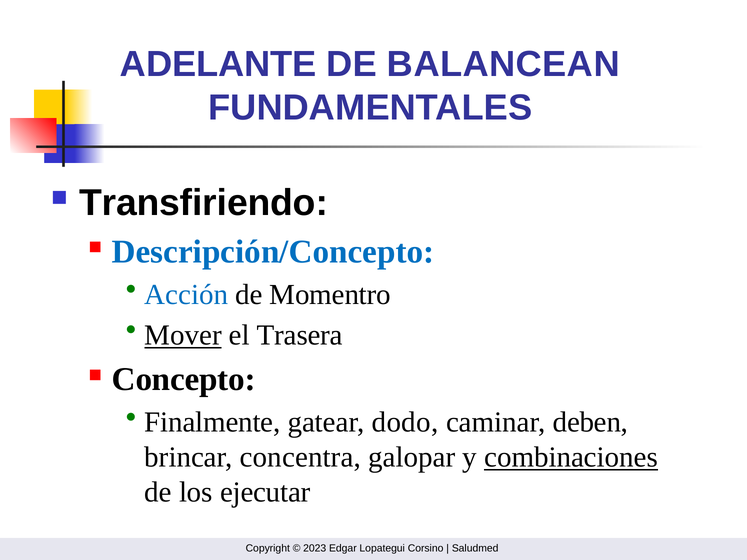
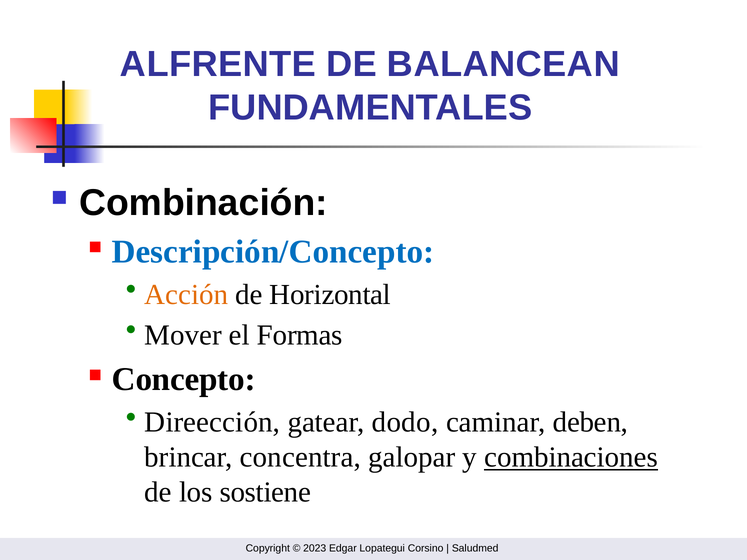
ADELANTE: ADELANTE -> ALFRENTE (218, 64)
Transfiriendo: Transfiriendo -> Combinación (203, 203)
Acción colour: blue -> orange (186, 295)
Momentro: Momentro -> Horizontal (330, 295)
Mover underline: present -> none (183, 335)
Trasera: Trasera -> Formas (300, 335)
Finalmente: Finalmente -> Direección (212, 423)
ejecutar: ejecutar -> sostiene (265, 492)
